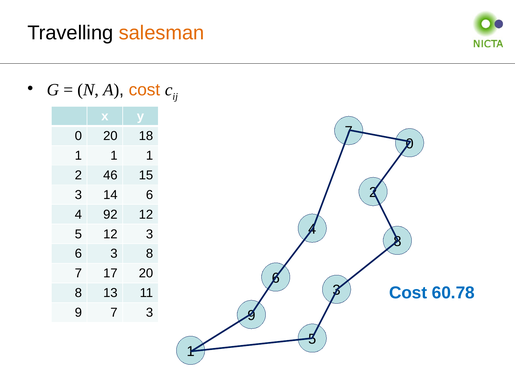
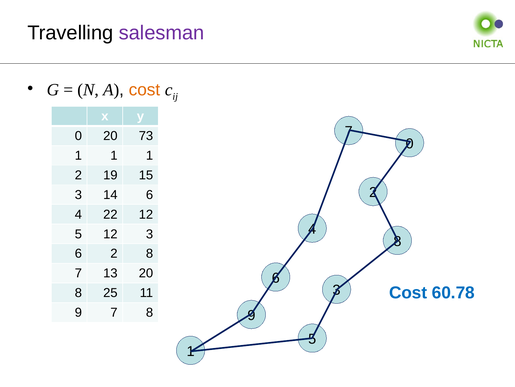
salesman colour: orange -> purple (162, 33)
18: 18 -> 73 (146, 136)
46: 46 -> 19 (110, 175)
92: 92 -> 22 (110, 214)
6 3: 3 -> 2 (114, 253)
17: 17 -> 13 (110, 273)
13: 13 -> 25 (110, 292)
9 7 3: 3 -> 8 (150, 312)
